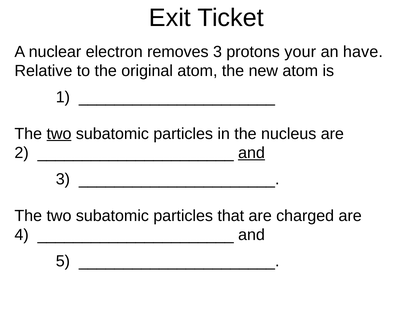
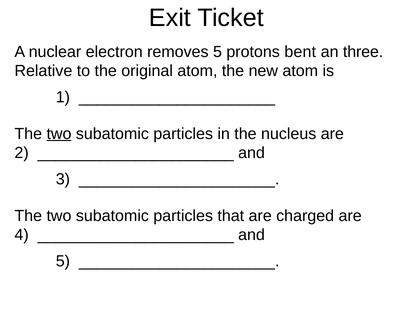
removes 3: 3 -> 5 (217, 52)
your: your -> bent (300, 52)
have: have -> three (363, 52)
and underline: present -> none (252, 153)
